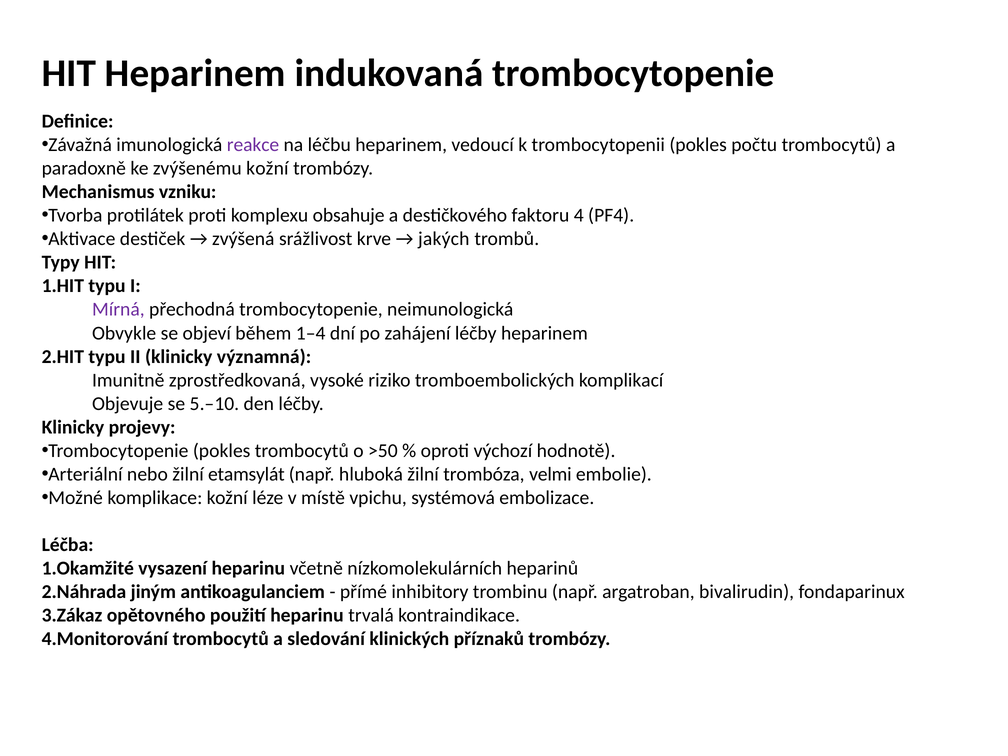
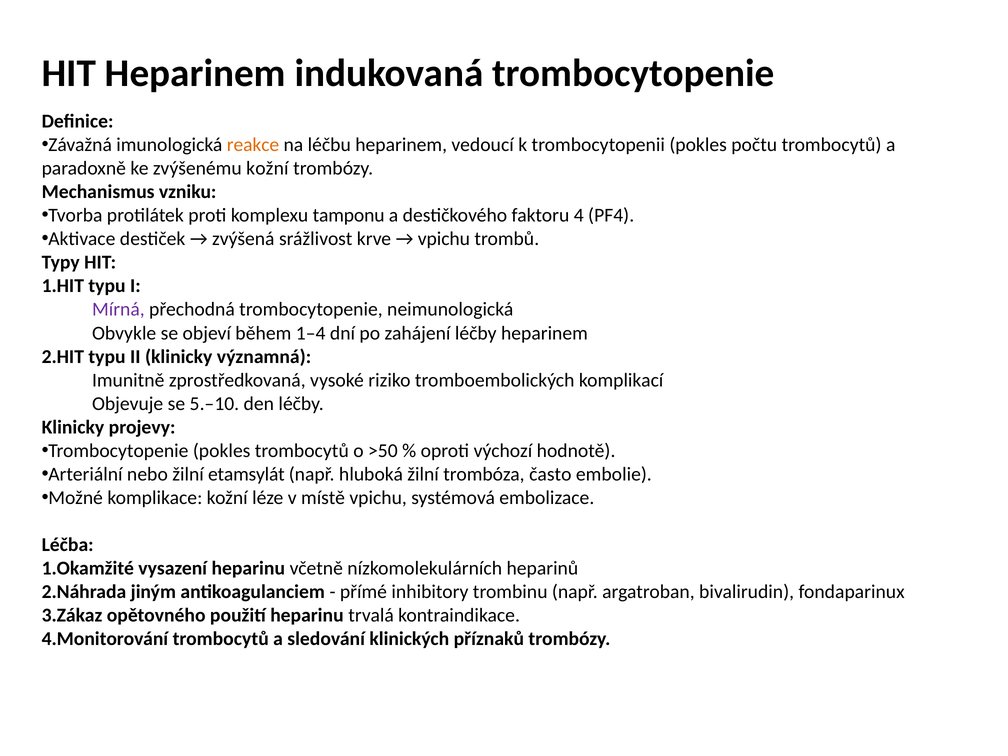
reakce colour: purple -> orange (253, 145)
obsahuje: obsahuje -> tamponu (349, 215)
jakých: jakých -> vpichu (444, 239)
velmi: velmi -> často (550, 474)
